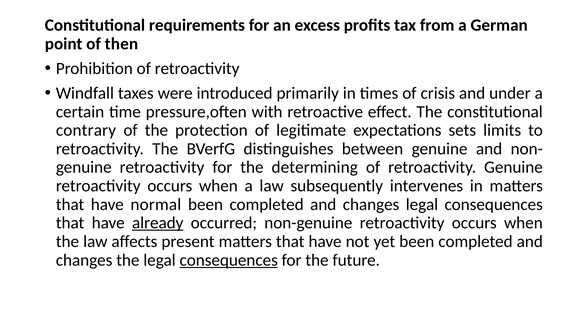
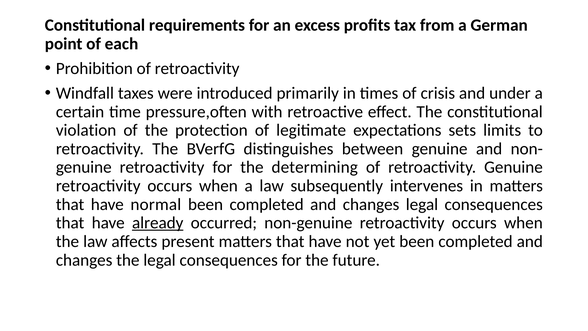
then: then -> each (122, 44)
contrary: contrary -> violation (86, 130)
consequences underline: present -> none (229, 260)
